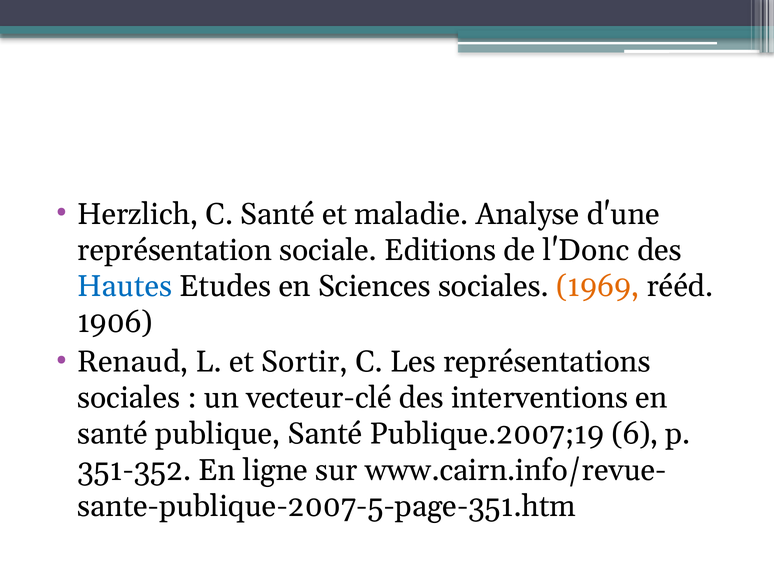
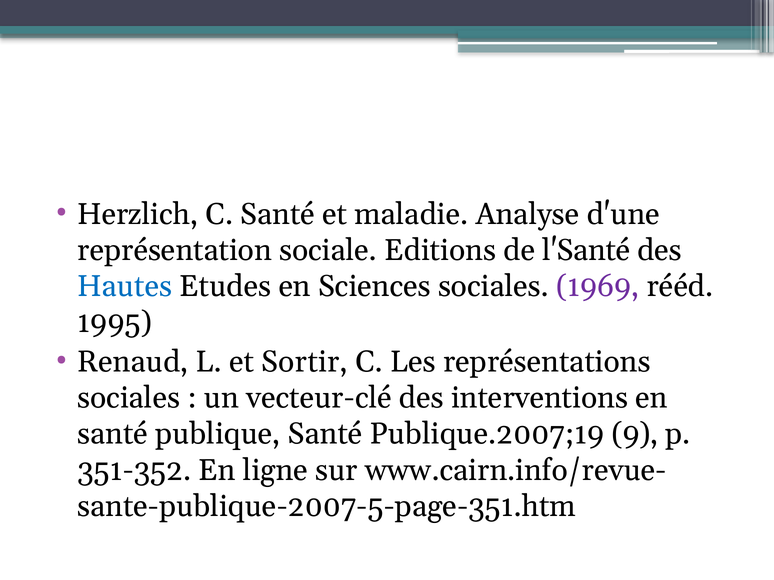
l'Donc: l'Donc -> l'Santé (586, 251)
1969 colour: orange -> purple (598, 287)
1906: 1906 -> 1995 (115, 323)
6: 6 -> 9 (635, 434)
